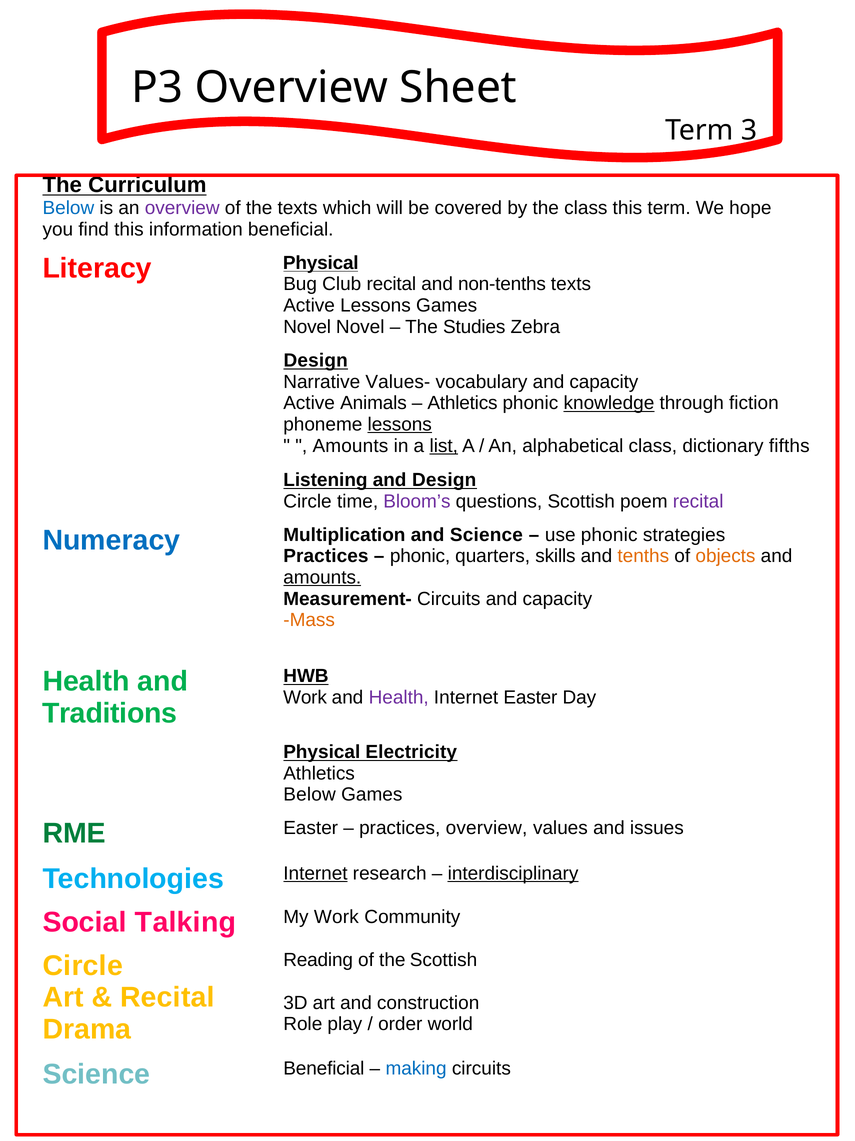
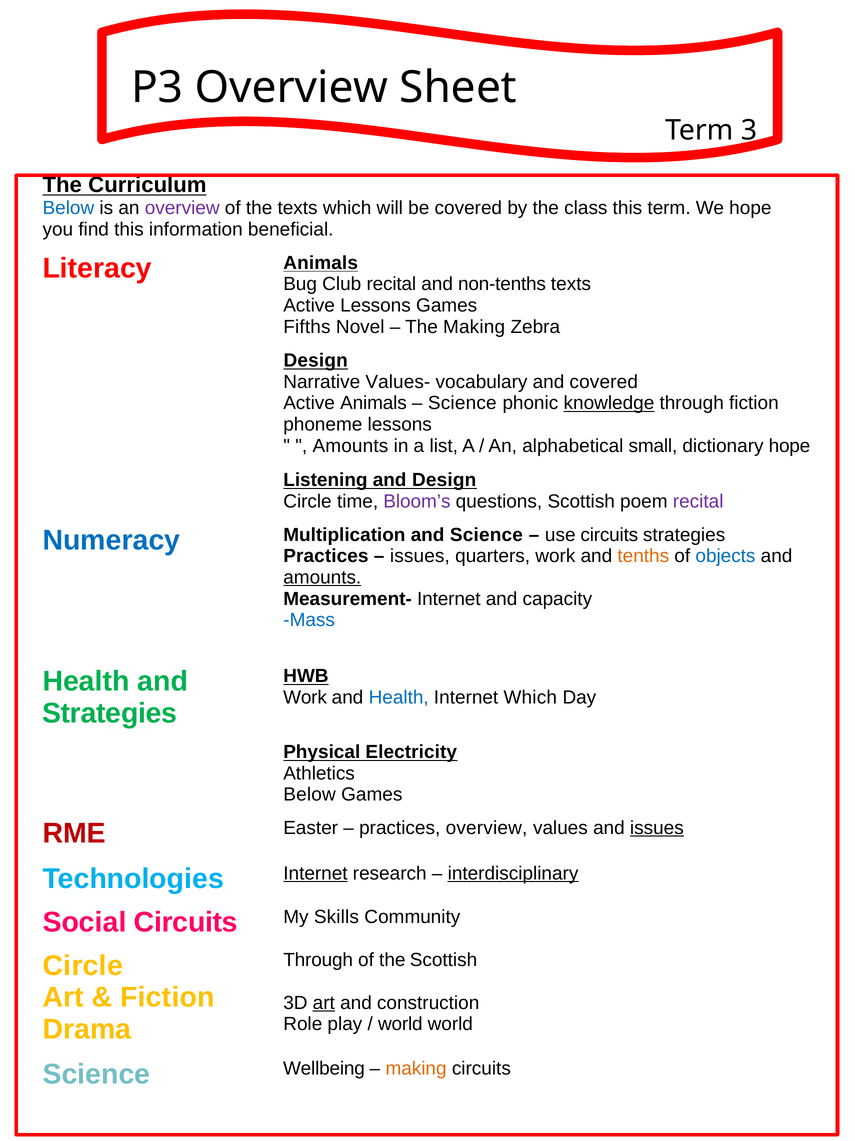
Literacy Physical: Physical -> Animals (321, 263)
Novel: Novel -> Fifths (307, 326)
The Studies: Studies -> Making (474, 326)
vocabulary and capacity: capacity -> covered (604, 382)
Athletics: Athletics -> Science (462, 403)
lessons underline: present -> none (400, 424)
list underline: present -> none (444, 445)
alphabetical class: class -> small (653, 445)
dictionary fifths: fifths -> hope (789, 445)
use phonic: phonic -> circuits (609, 534)
phonic: phonic -> issues (420, 556)
quarters skills: skills -> work (555, 556)
objects colour: orange -> blue (725, 556)
Measurement- Circuits: Circuits -> Internet (449, 598)
Mass colour: orange -> blue (309, 620)
Health colour: purple -> blue (399, 697)
Internet Easter: Easter -> Which (530, 697)
Traditions: Traditions -> Strategies (110, 713)
RME colour: green -> red (74, 833)
issues underline: none -> present (657, 827)
Social Talking: Talking -> Circuits (186, 921)
My Work: Work -> Skills (336, 916)
Reading: Reading -> Through (318, 959)
Recital: Recital -> Fiction (167, 997)
art underline: none -> present (324, 1002)
order: order -> world (400, 1023)
Science Beneficial: Beneficial -> Wellbeing (324, 1068)
making colour: blue -> orange (416, 1068)
